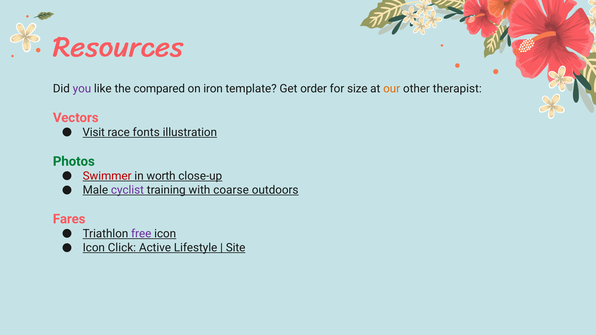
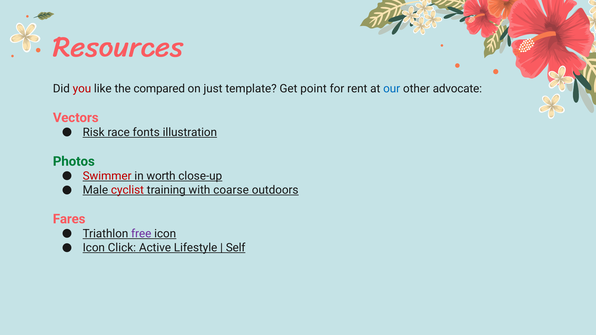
you colour: purple -> red (82, 89)
iron: iron -> just (213, 89)
order: order -> point (314, 89)
size: size -> rent (357, 89)
our colour: orange -> blue (392, 89)
therapist: therapist -> advocate (457, 89)
Visit: Visit -> Risk (94, 133)
cyclist colour: purple -> red (127, 190)
Site: Site -> Self (236, 248)
